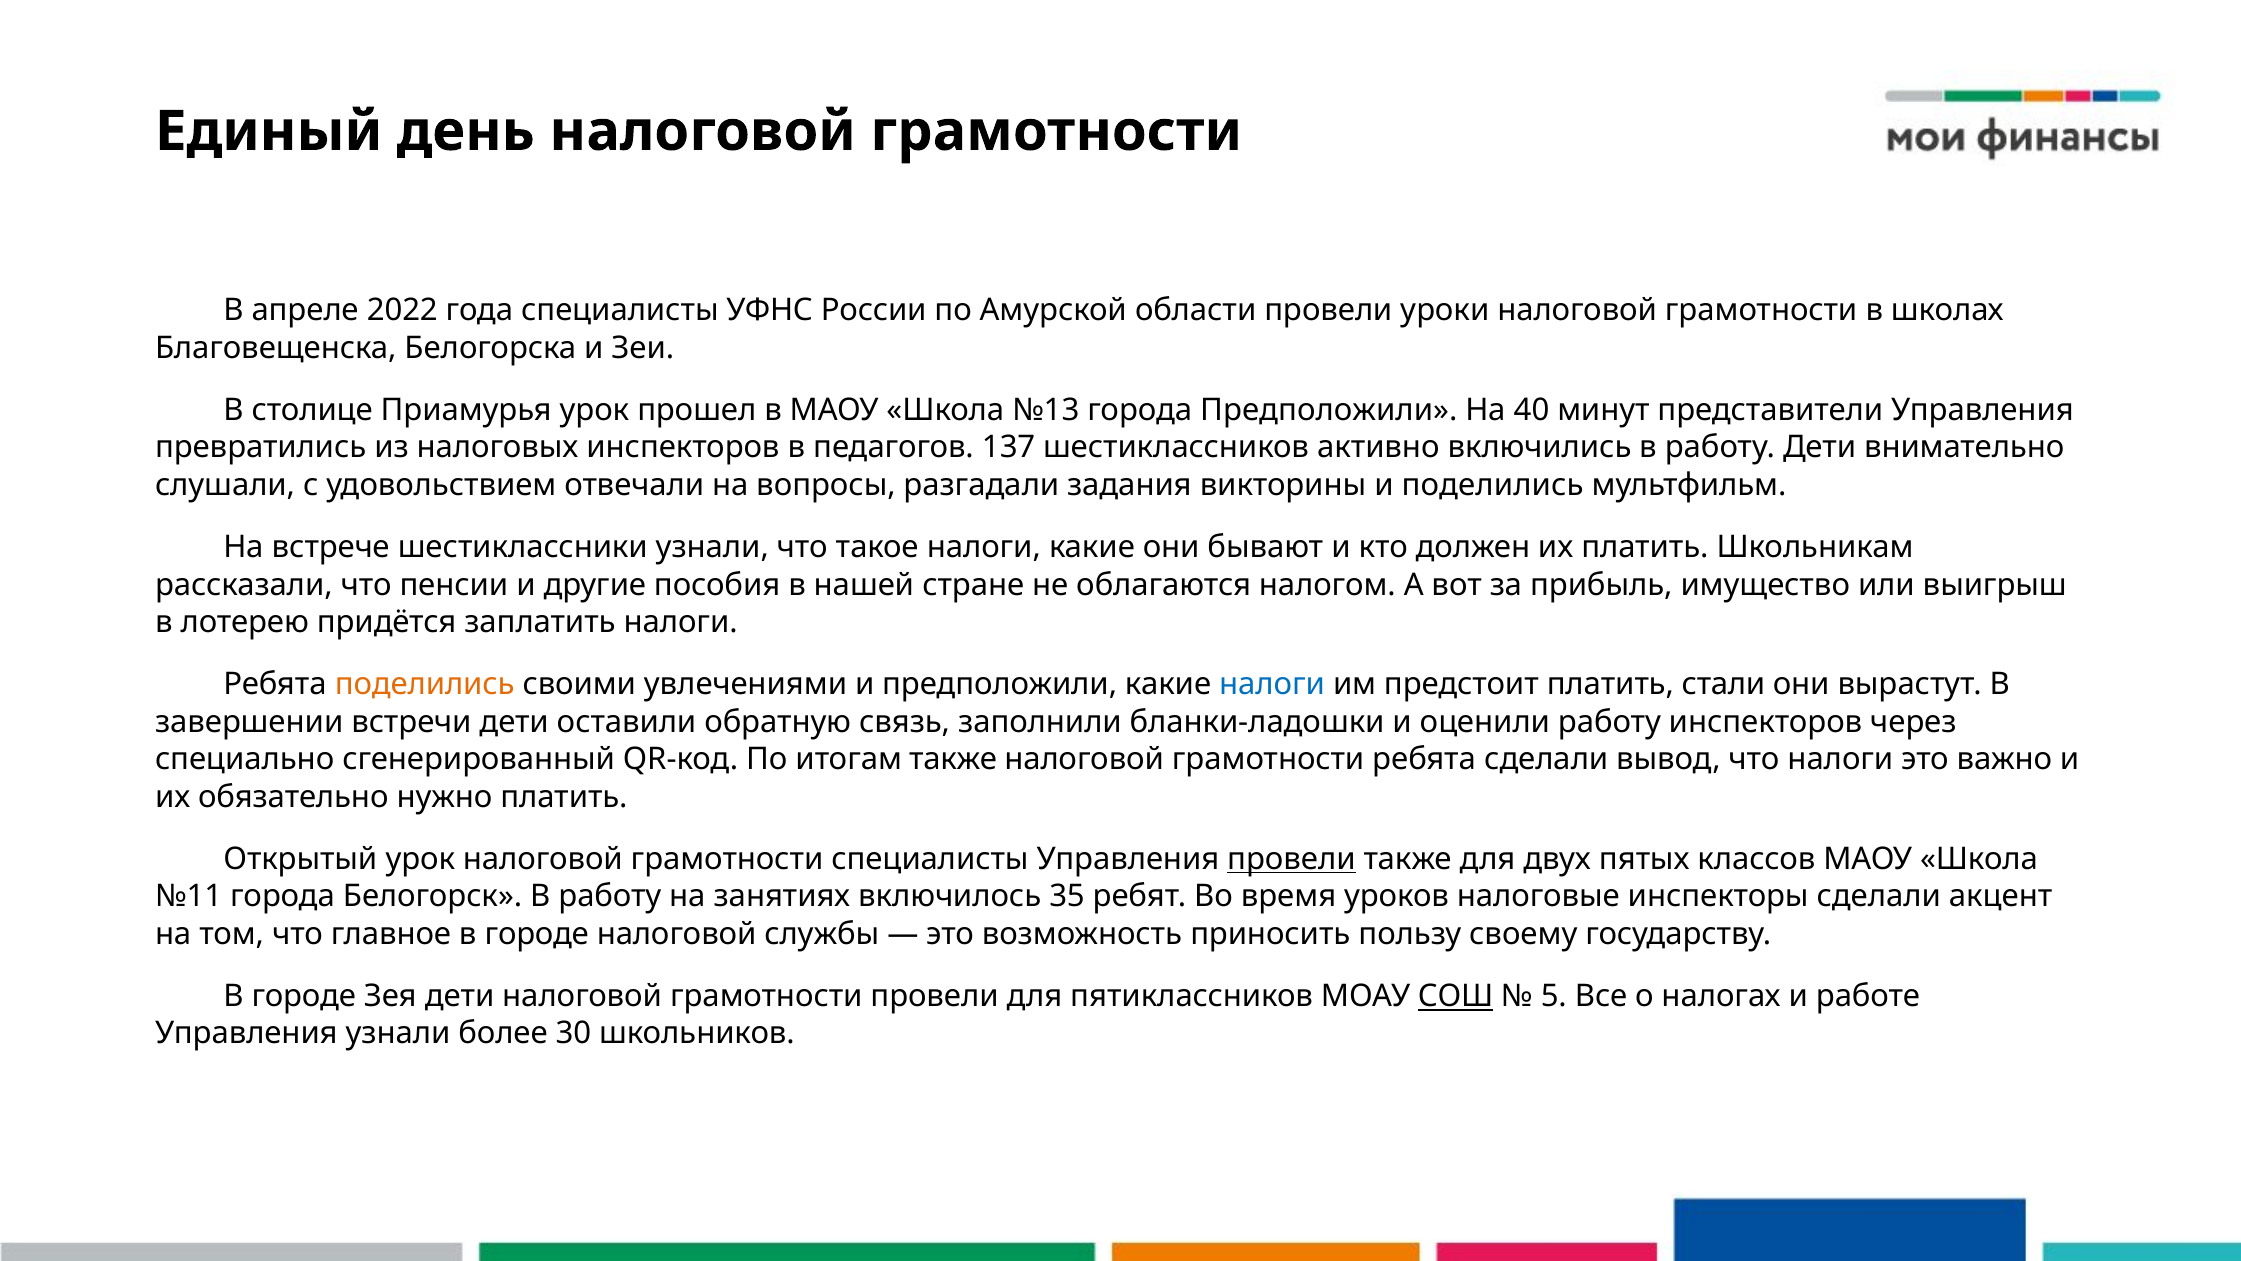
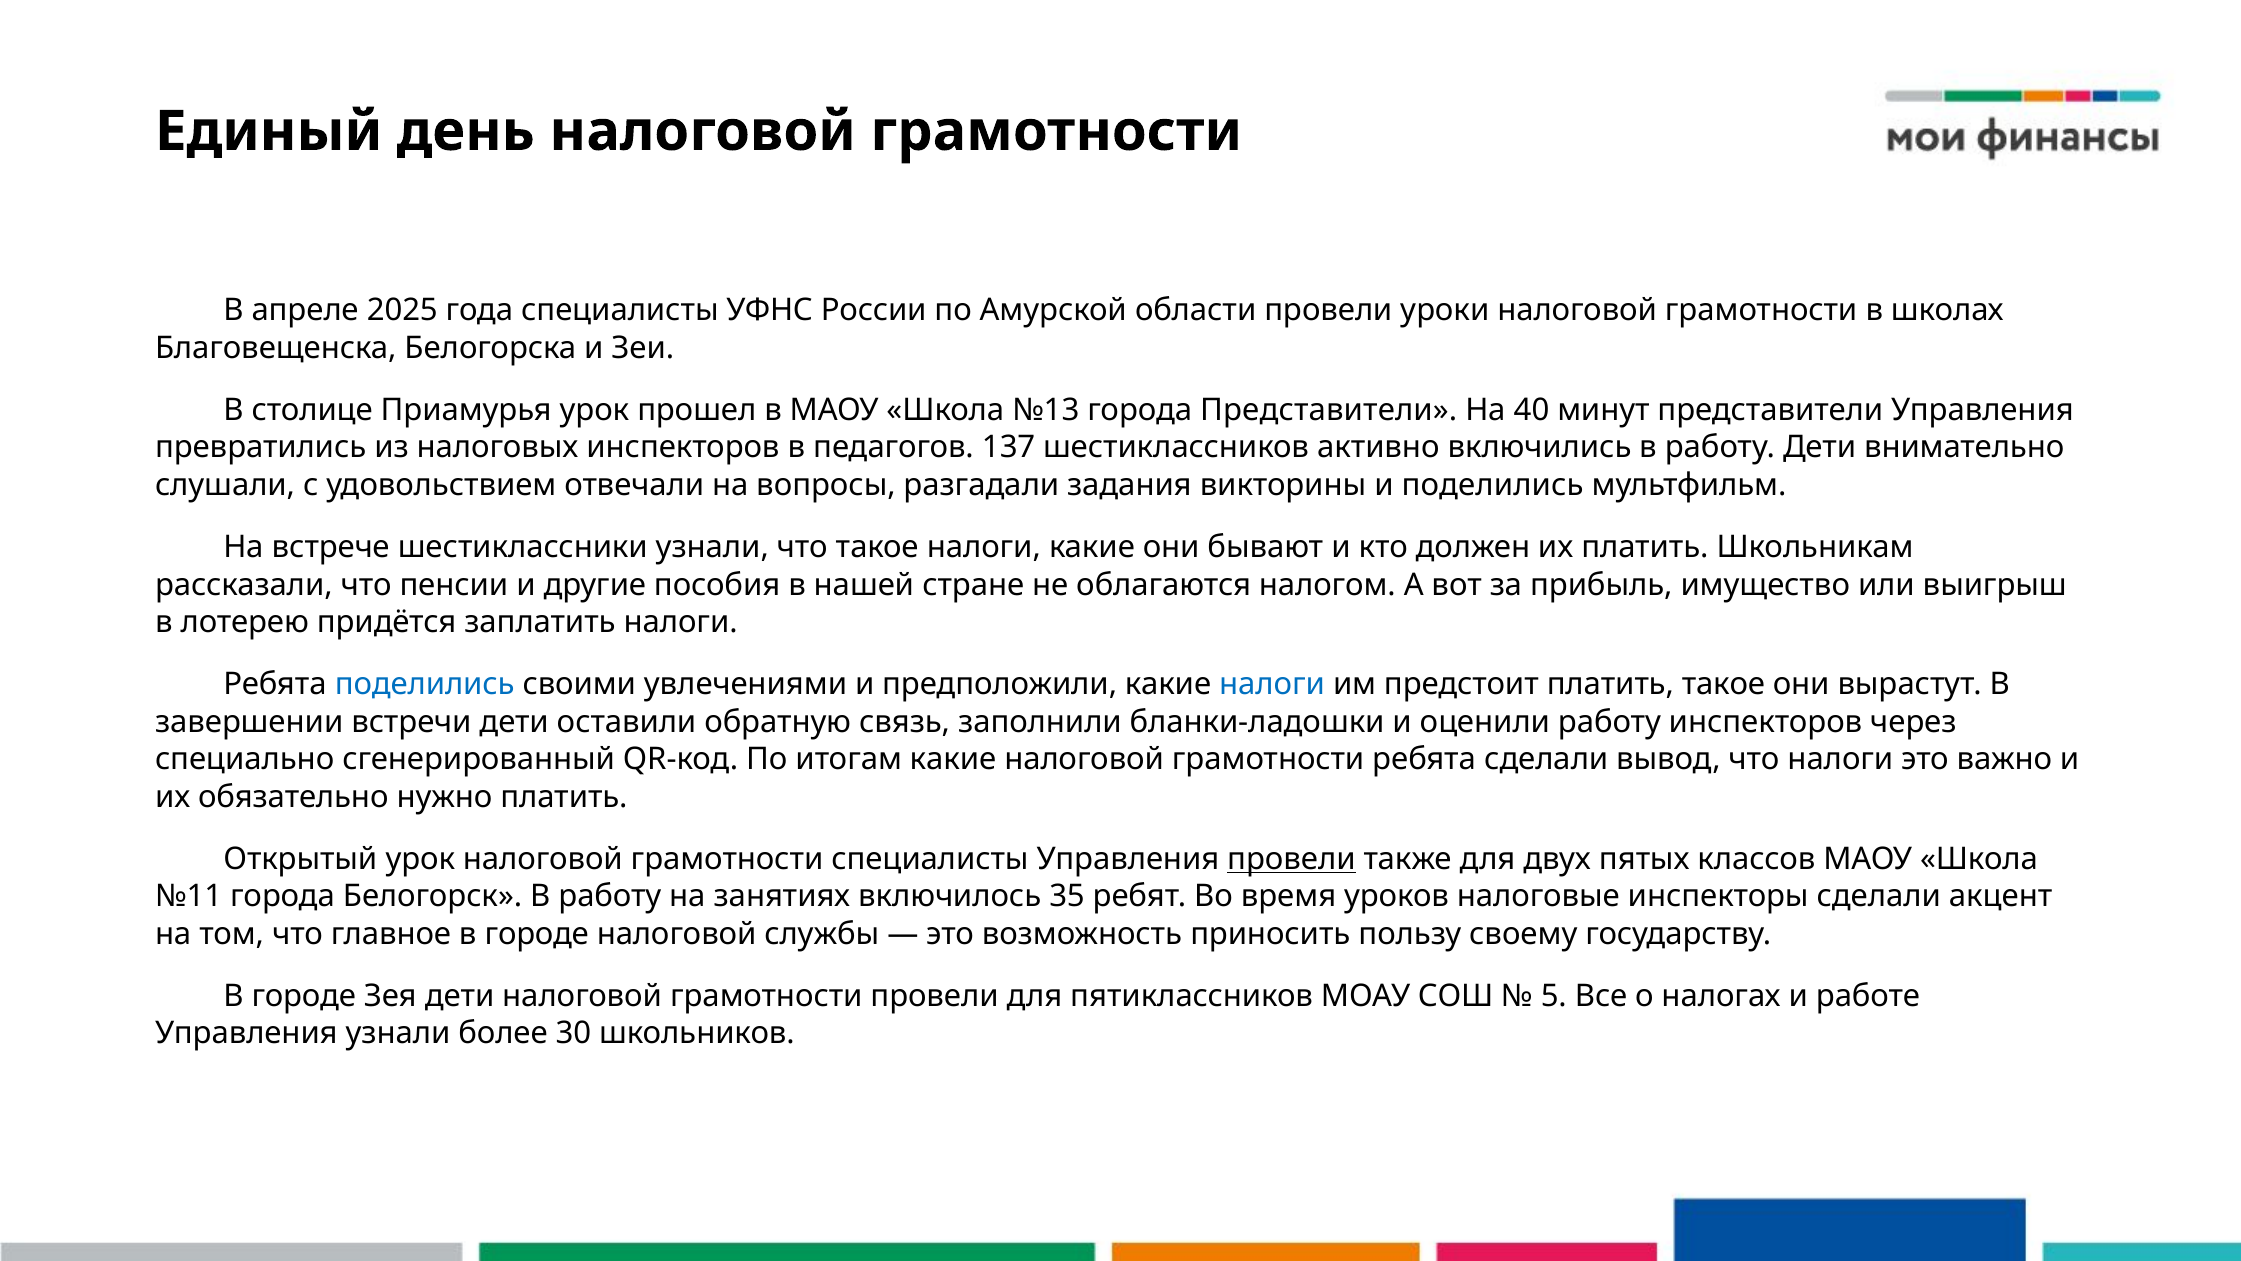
2022: 2022 -> 2025 (402, 310)
города Предположили: Предположили -> Представители (1329, 410)
поделились colour: orange -> blue (425, 684)
платить стали: стали -> такое (1723, 684)
итогам также: также -> какие (953, 759)
СОШ underline: present -> none (1456, 996)
